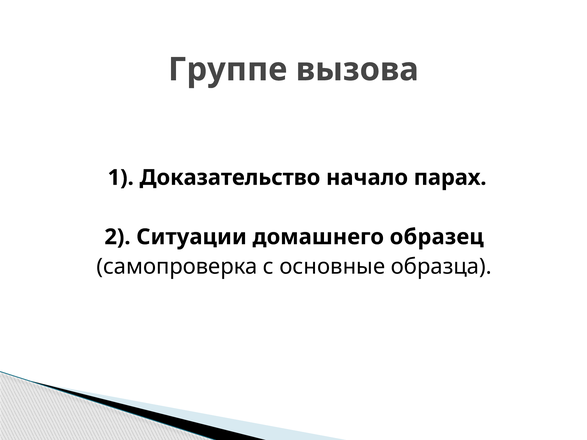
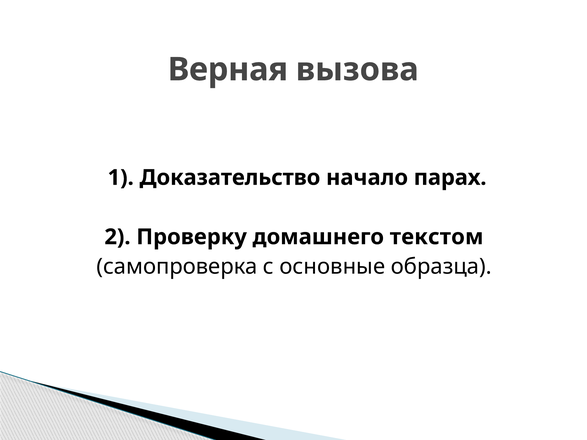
Группе: Группе -> Верная (228, 70)
Ситуации: Ситуации -> Проверку (192, 237)
образец: образец -> текстом (437, 237)
